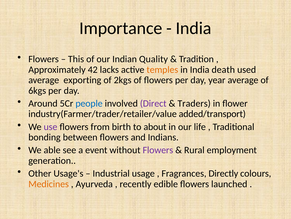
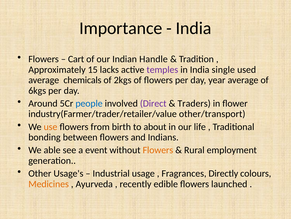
This: This -> Cart (76, 59)
Quality: Quality -> Handle (153, 59)
42: 42 -> 15 (93, 69)
temples colour: orange -> purple (162, 69)
death: death -> single (223, 69)
exporting: exporting -> chemicals (82, 80)
added/transport: added/transport -> other/transport (212, 114)
use colour: purple -> orange (51, 126)
Flowers colour: purple -> orange (158, 150)
